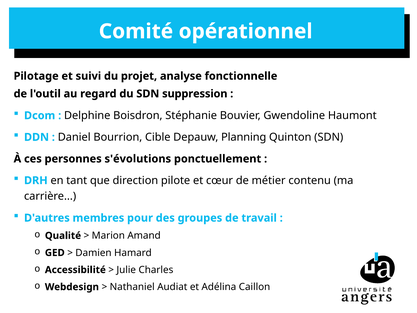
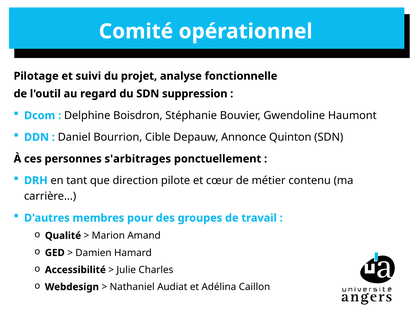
Planning: Planning -> Annonce (244, 137)
s'évolutions: s'évolutions -> s'arbitrages (138, 159)
